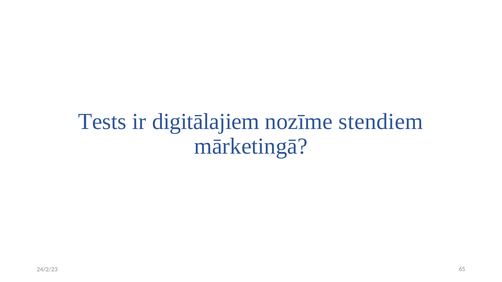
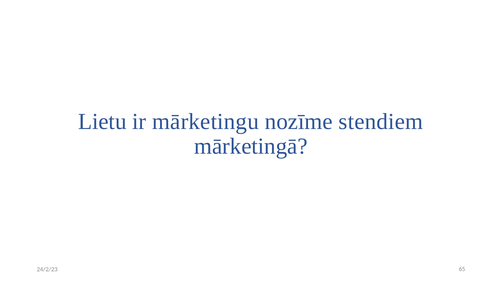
Tests: Tests -> Lietu (102, 122)
digitālajiem: digitālajiem -> mārketingu (206, 122)
